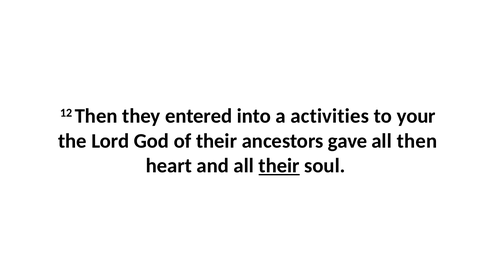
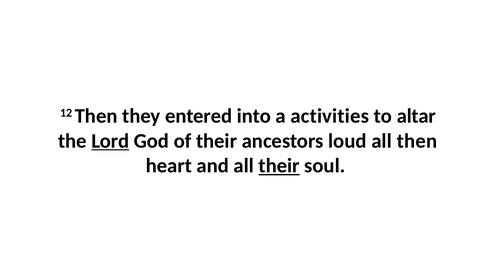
your: your -> altar (416, 116)
Lord underline: none -> present (110, 141)
gave: gave -> loud (347, 141)
